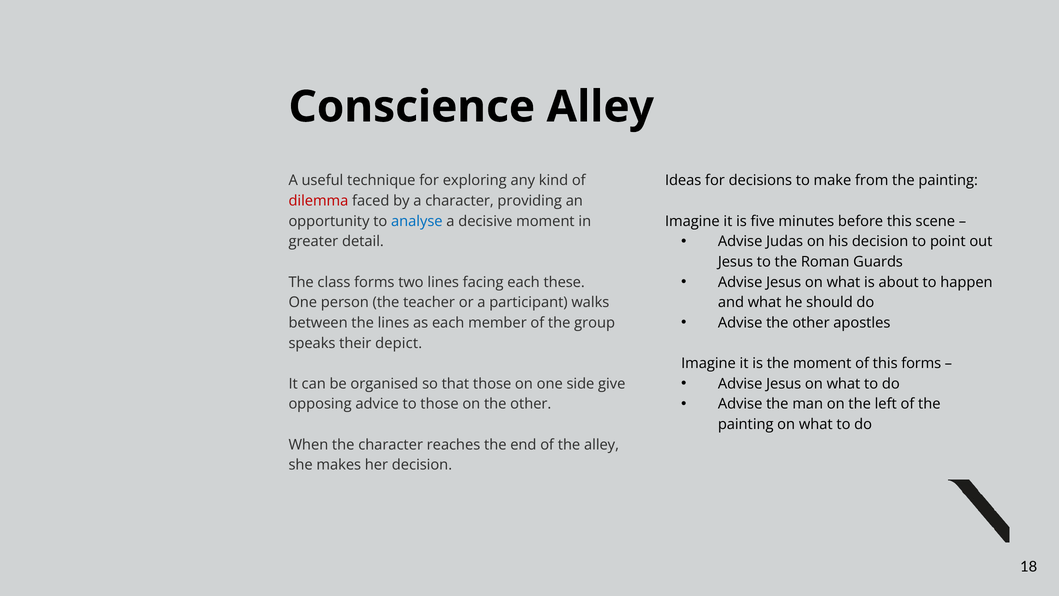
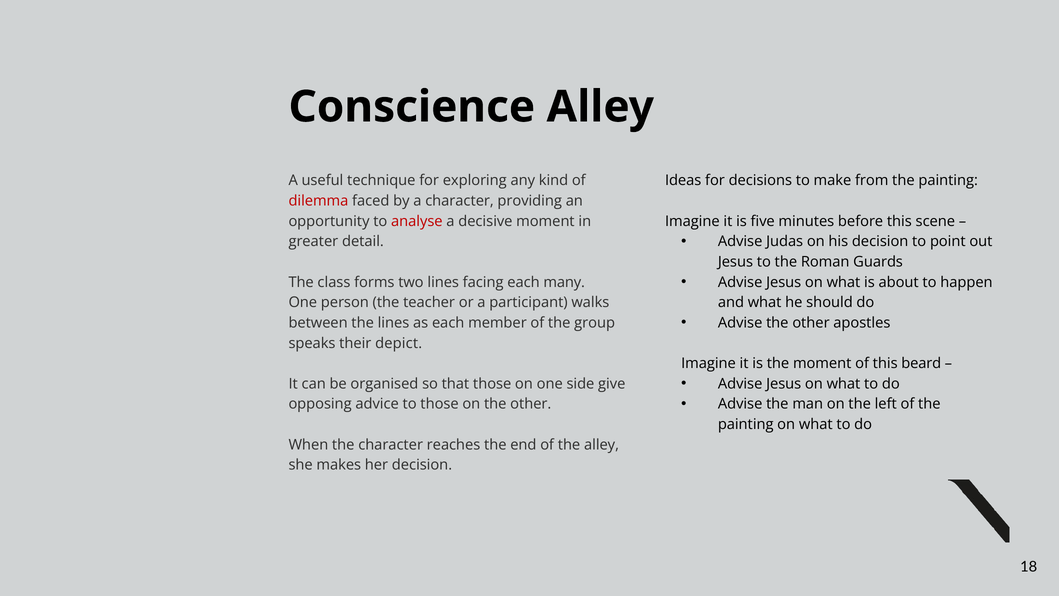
analyse colour: blue -> red (417, 221)
these: these -> many (564, 282)
this forms: forms -> beard (921, 363)
